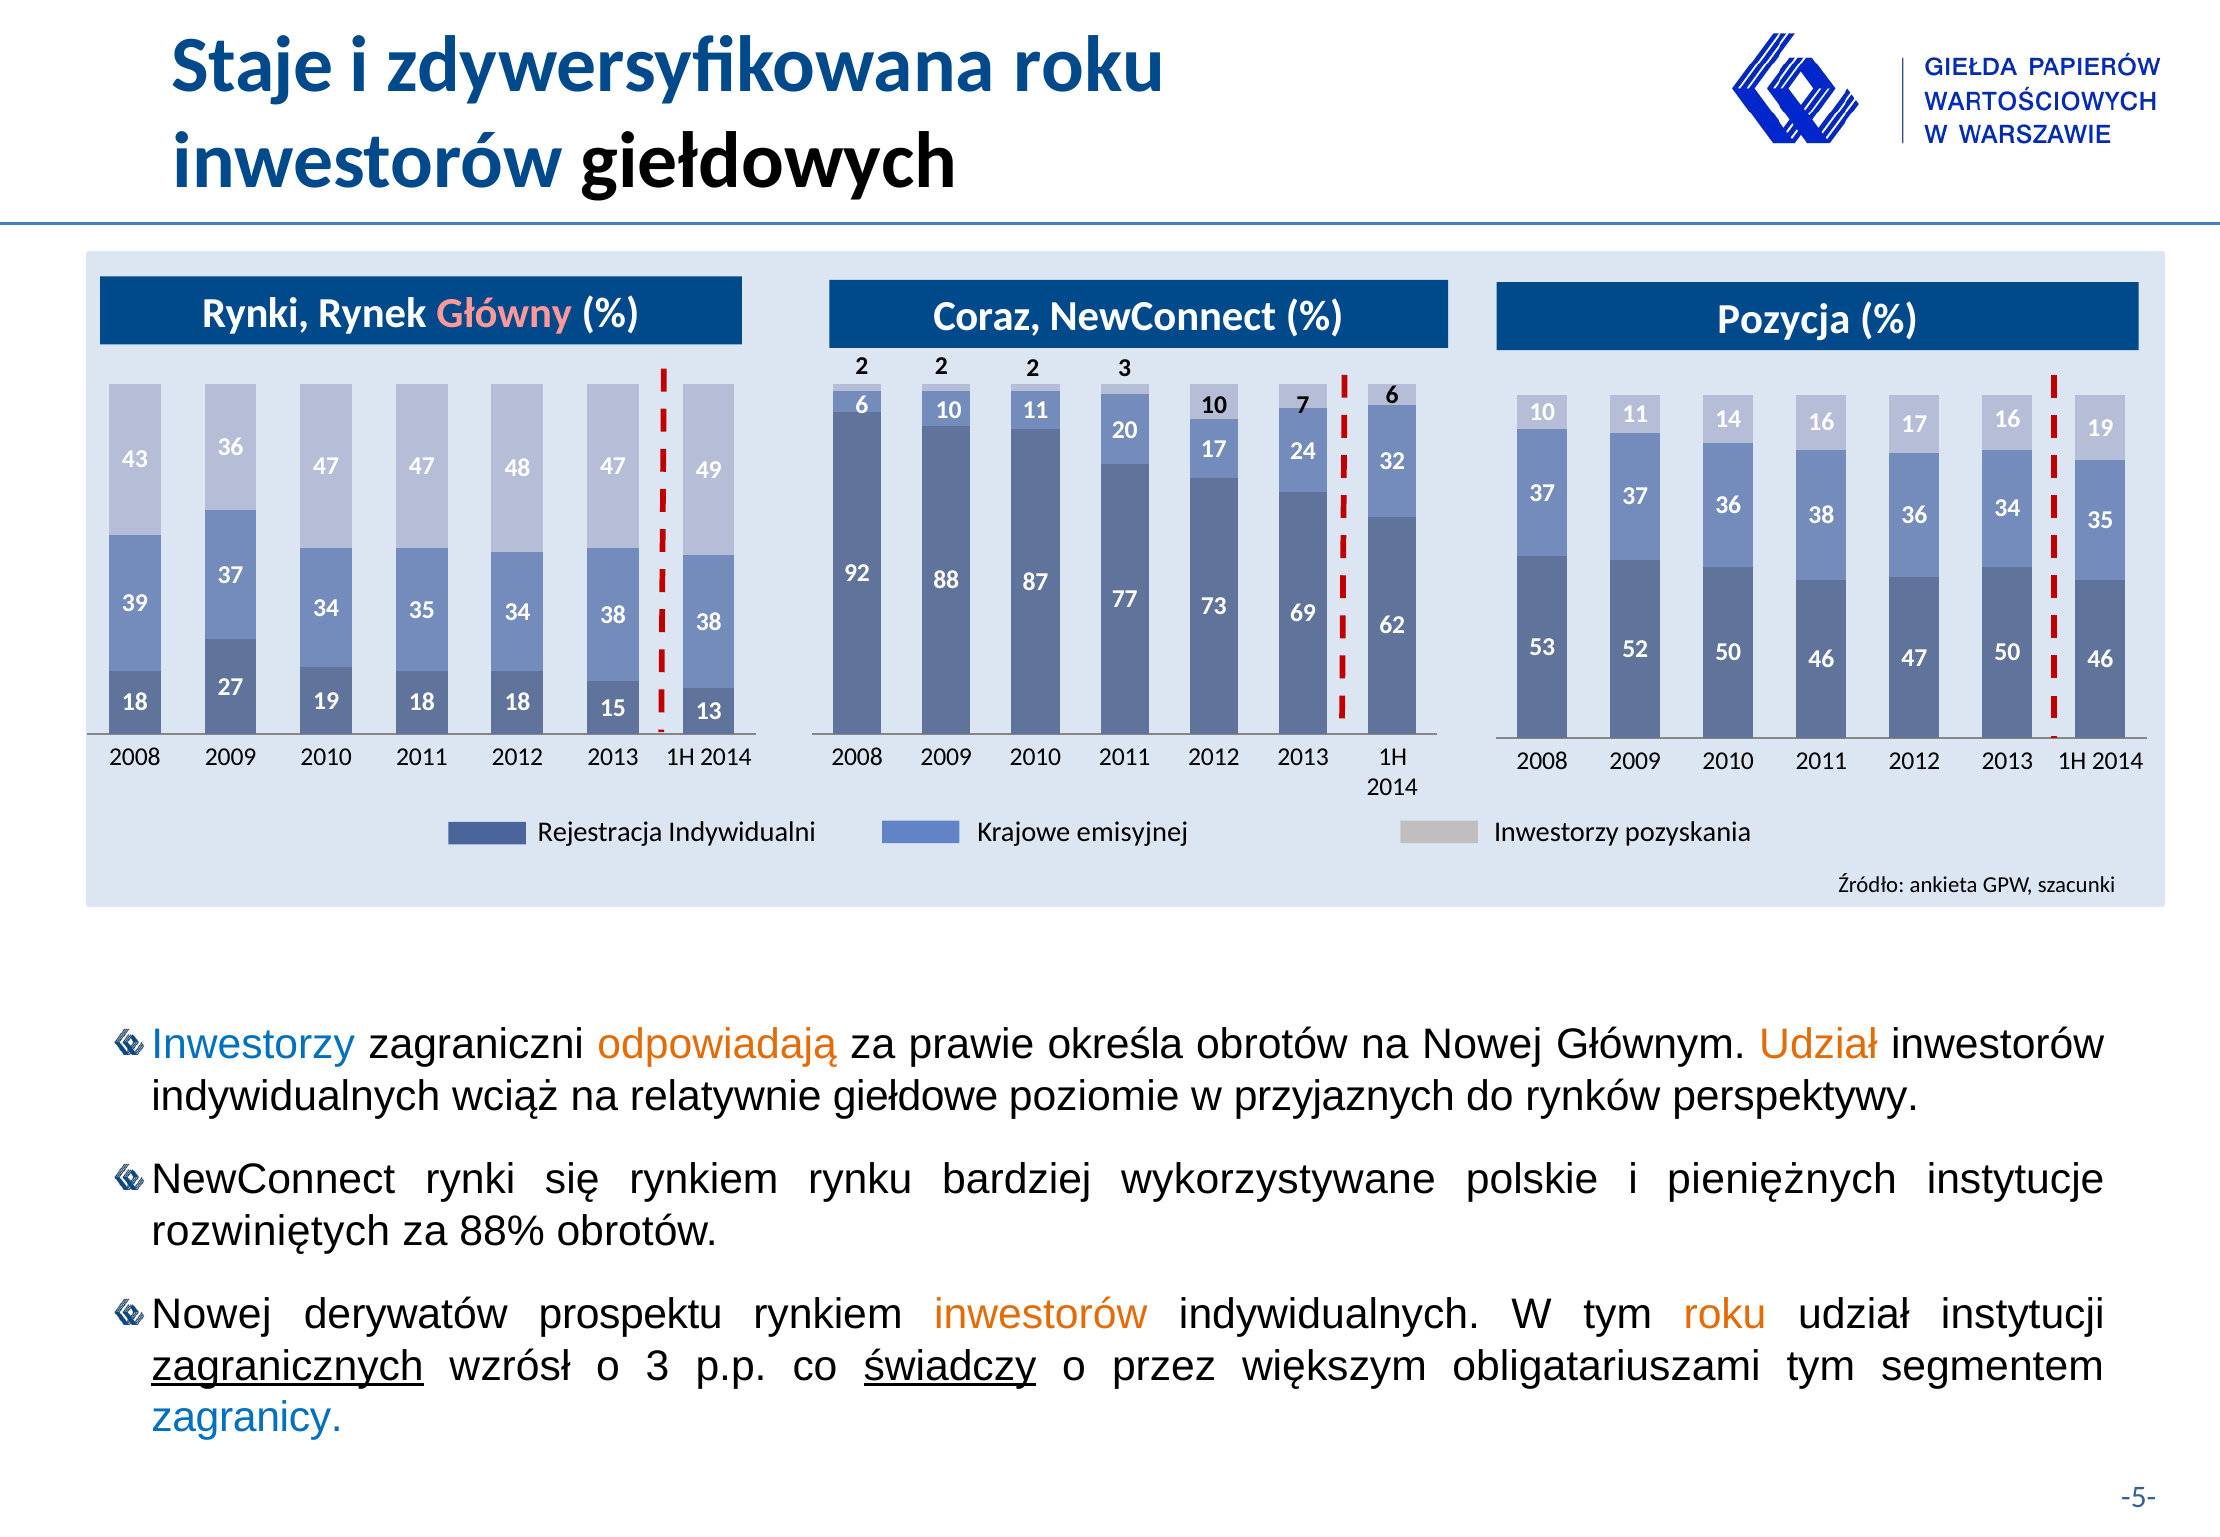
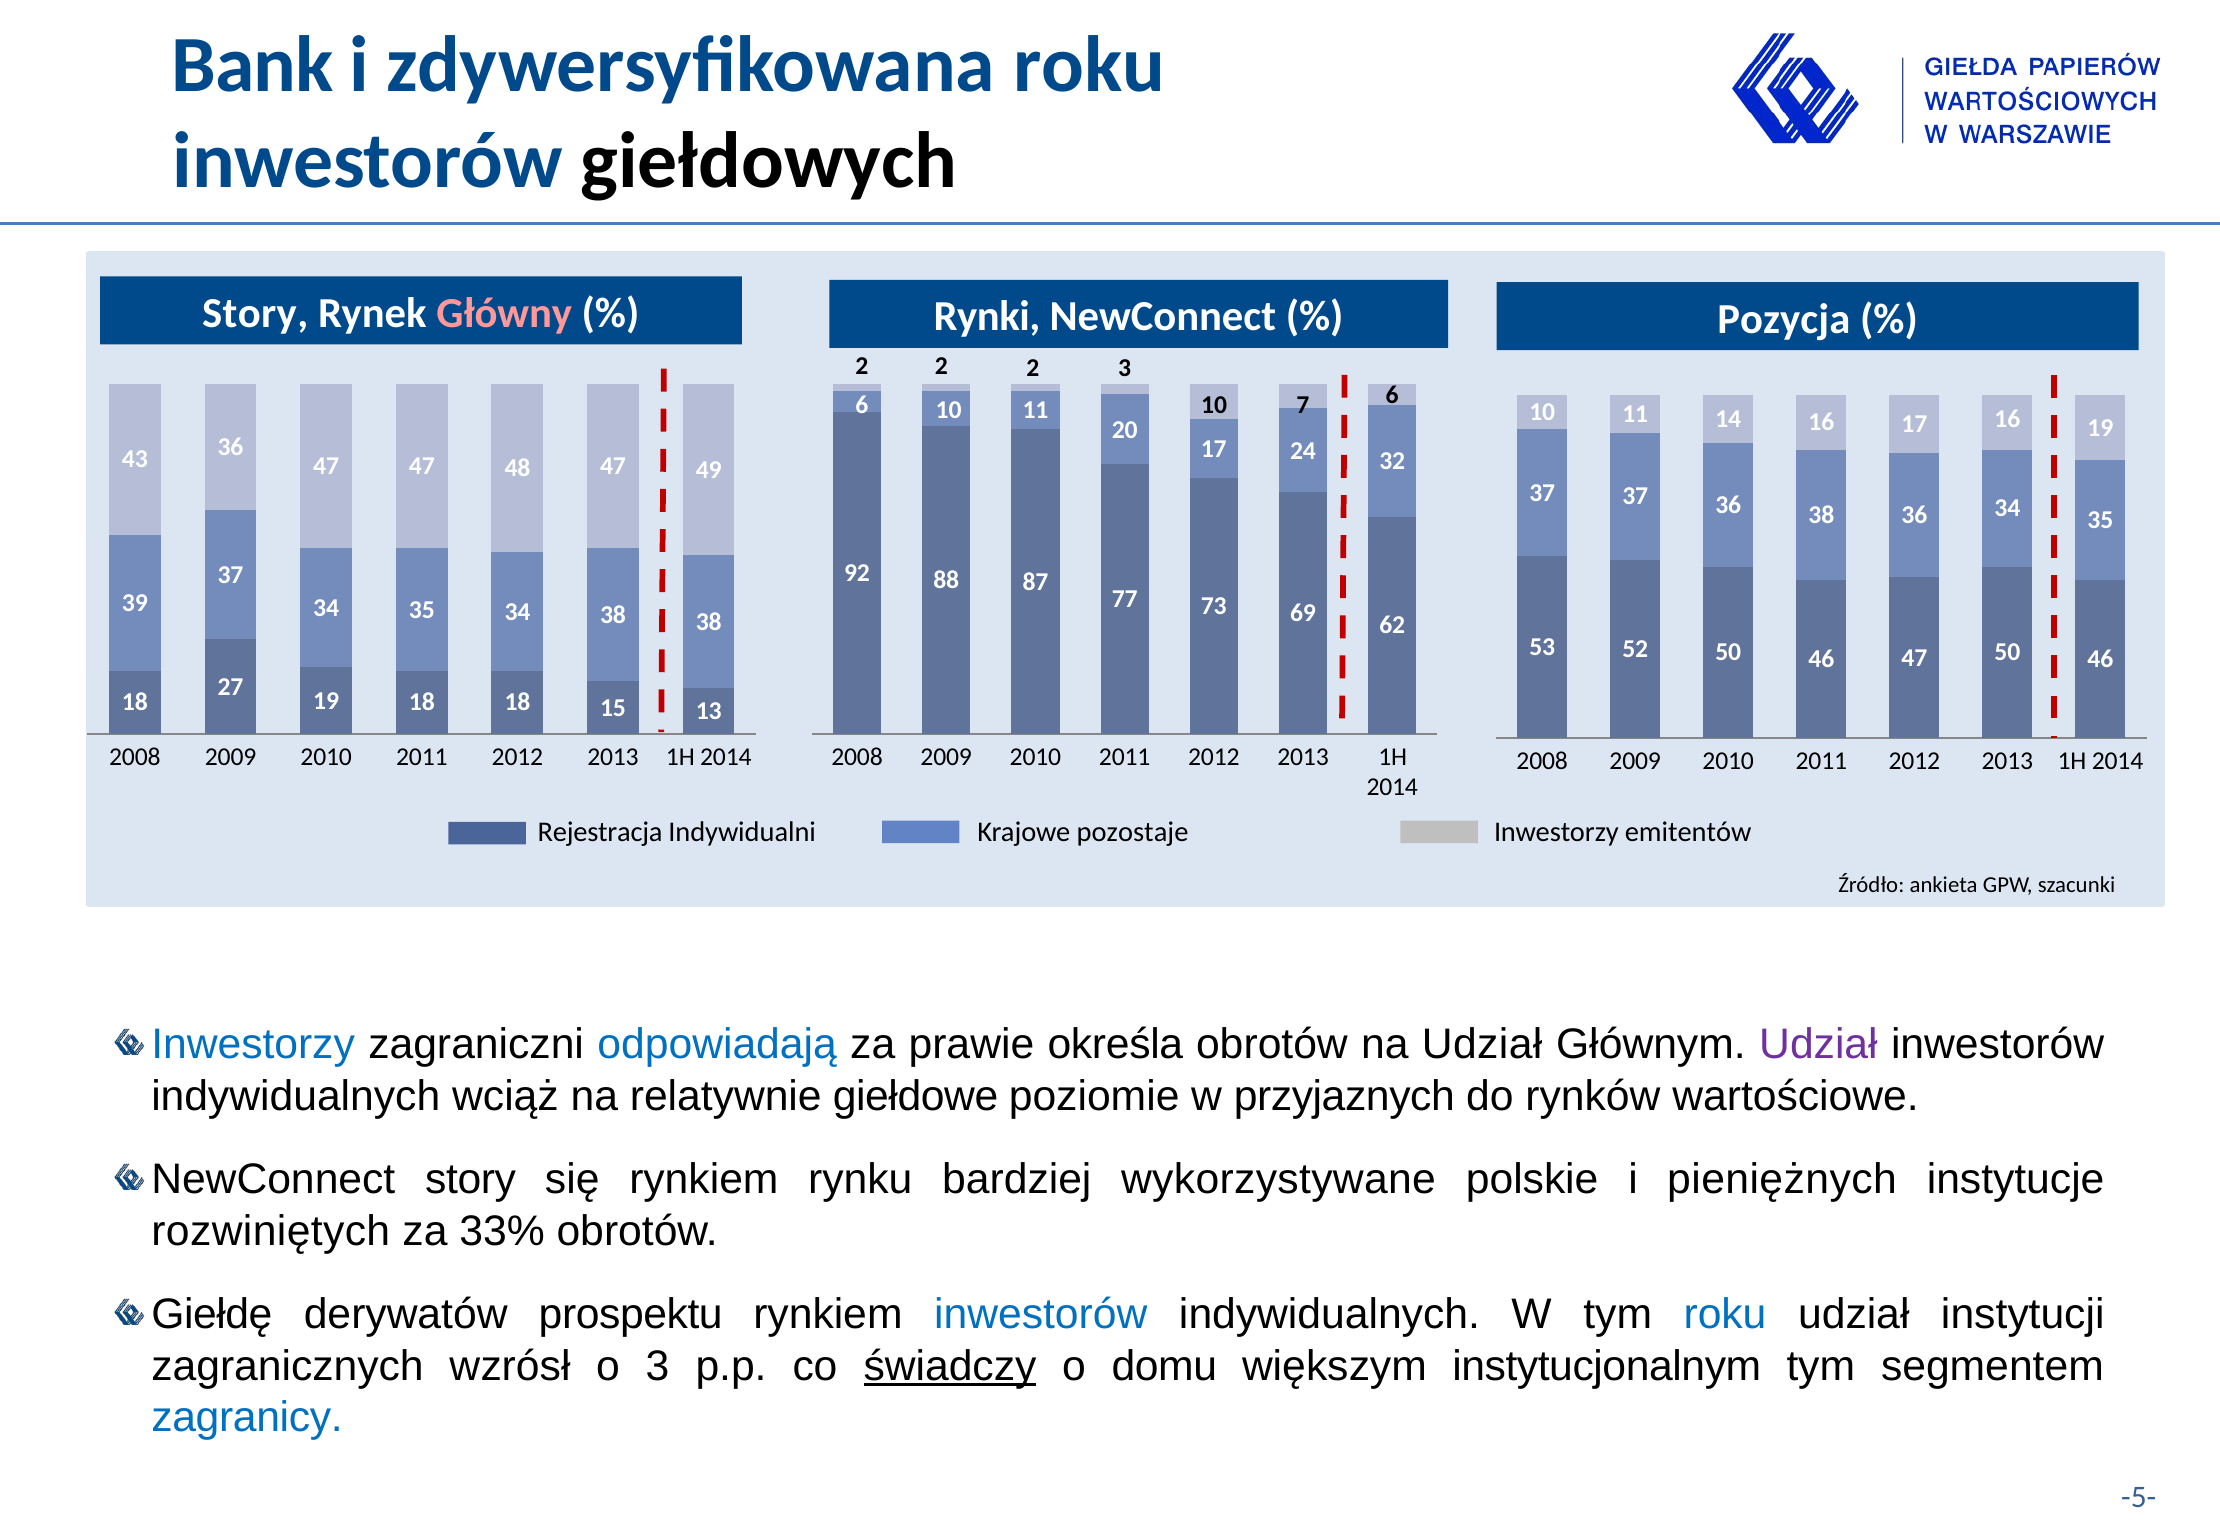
Staje: Staje -> Bank (253, 65)
Rynki: Rynki -> Story (255, 313)
Coraz: Coraz -> Rynki (987, 317)
emisyjnej: emisyjnej -> pozostaje (1133, 832)
pozyskania: pozyskania -> emitentów (1688, 832)
odpowiadają colour: orange -> blue (717, 1045)
na Nowej: Nowej -> Udział (1482, 1045)
Udział colour: orange -> purple (1818, 1045)
perspektywy: perspektywy -> wartościowe (1796, 1096)
NewConnect rynki: rynki -> story (471, 1180)
88%: 88% -> 33% (502, 1231)
Nowej: Nowej -> Giełdę (212, 1315)
inwestorów colour: orange -> blue (1041, 1315)
roku colour: orange -> blue (1725, 1315)
zagranicznych underline: present -> none (288, 1366)
przez: przez -> domu (1164, 1366)
obligatariuszami: obligatariuszami -> instytucjonalnym (1607, 1366)
